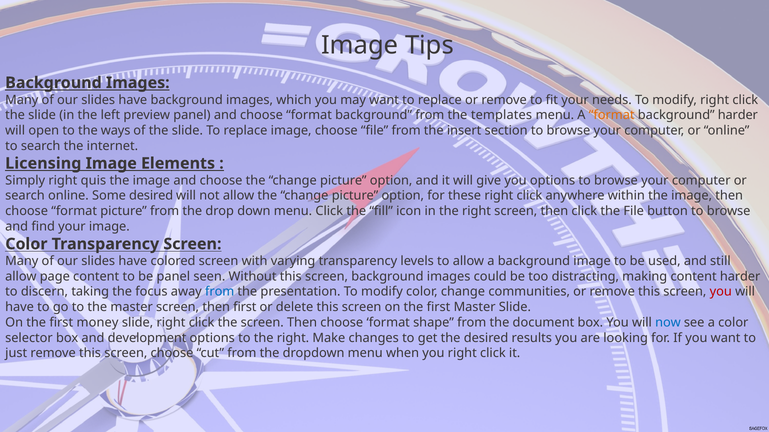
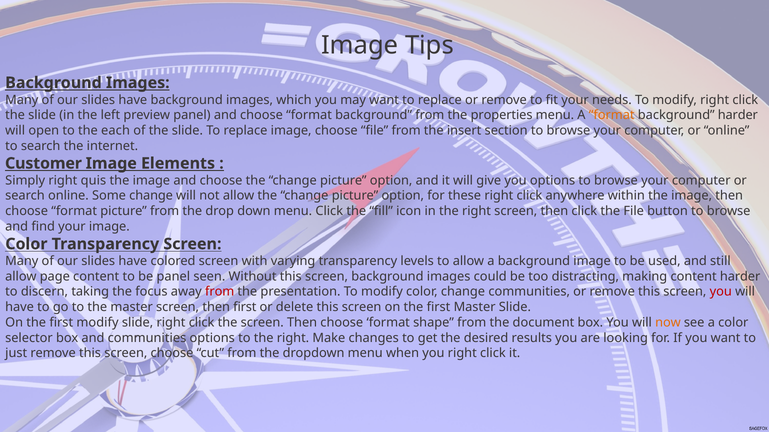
templates: templates -> properties (502, 115)
ways: ways -> each (115, 131)
Licensing: Licensing -> Customer (43, 164)
Some desired: desired -> change (151, 196)
from colour: blue -> red (220, 292)
first money: money -> modify (98, 323)
now colour: blue -> orange (668, 323)
and development: development -> communities (147, 338)
